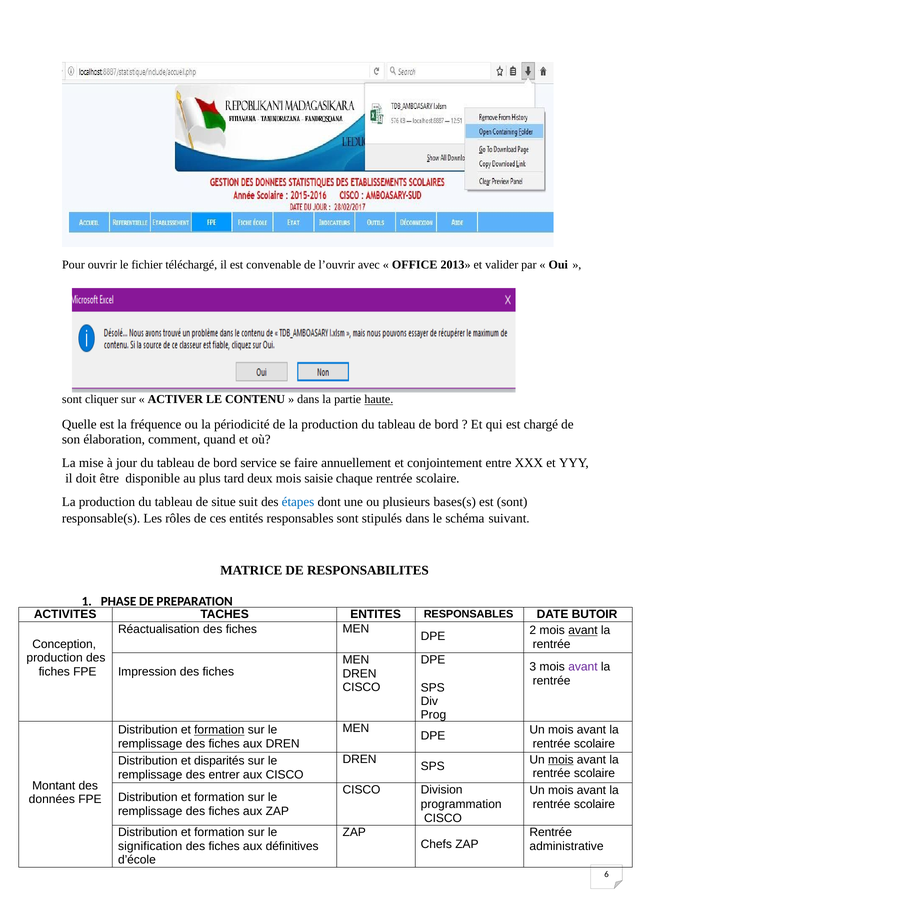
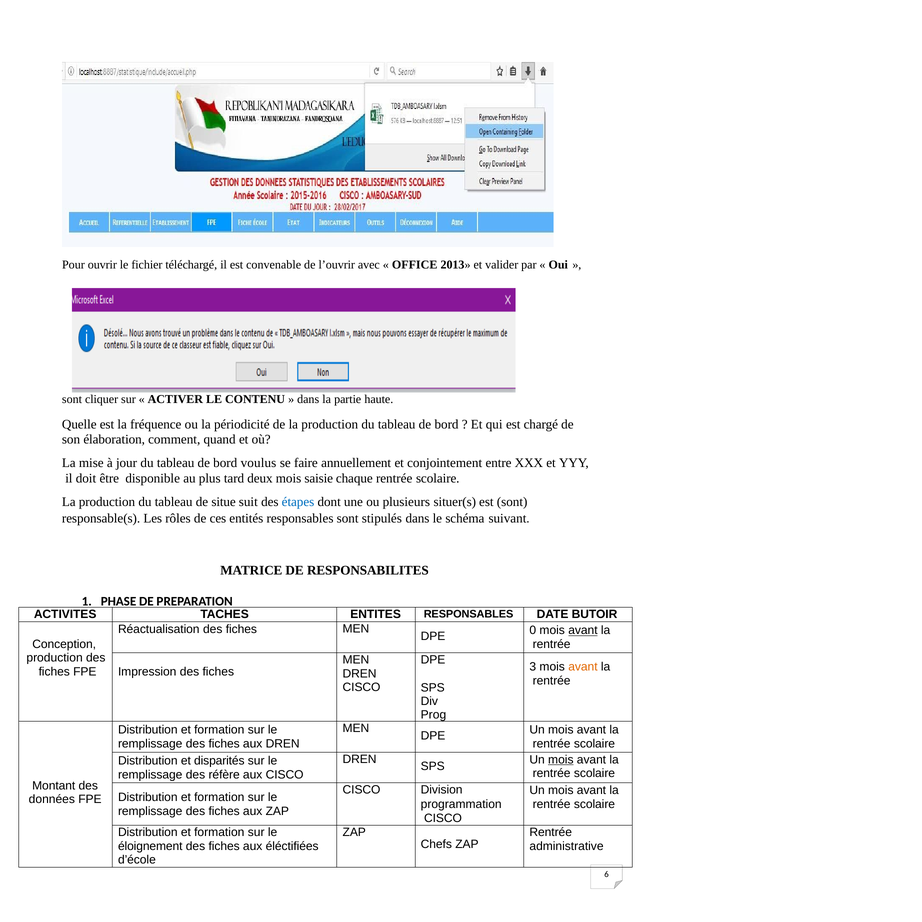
haute underline: present -> none (379, 399)
service: service -> voulus (258, 463)
bases(s: bases(s -> situer(s (455, 502)
2: 2 -> 0 (533, 630)
avant colour: purple -> orange (583, 667)
formation underline: present -> none (219, 730)
entrer: entrer -> réfère (224, 775)
signification: signification -> éloignement (150, 846)
définitives: définitives -> éléctifiées (292, 846)
